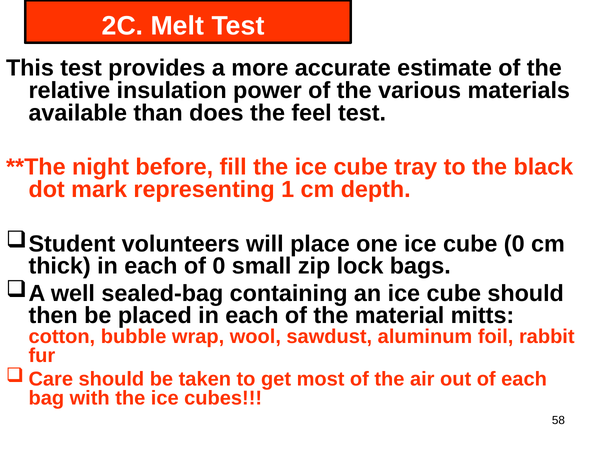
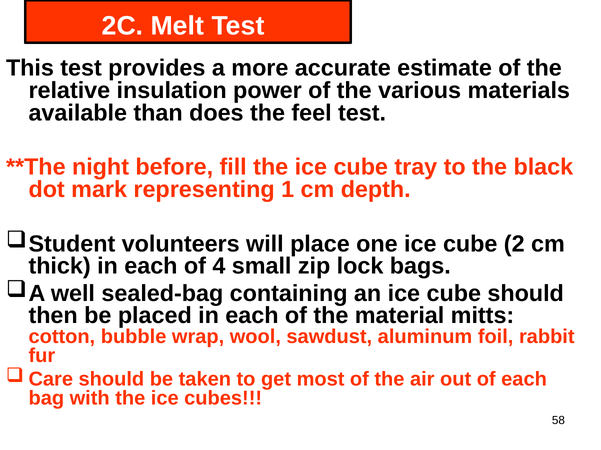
cube 0: 0 -> 2 (514, 244)
of 0: 0 -> 4 (219, 267)
